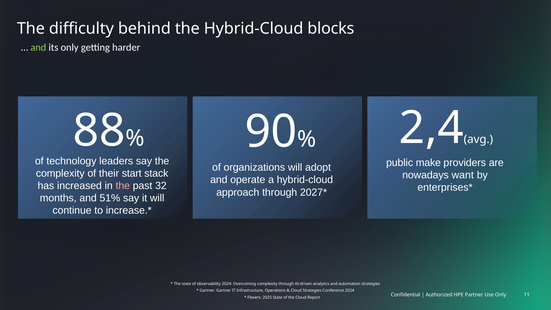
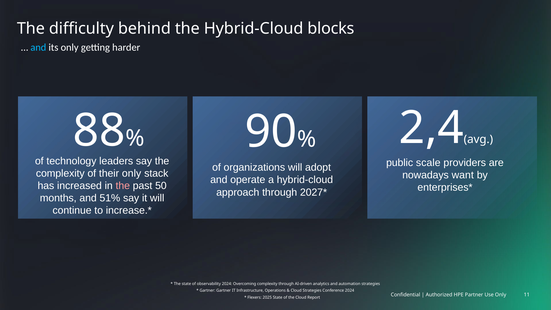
and colour: light green -> light blue (38, 48)
make: make -> scale (428, 163)
their start: start -> only (132, 173)
32: 32 -> 50 (161, 186)
